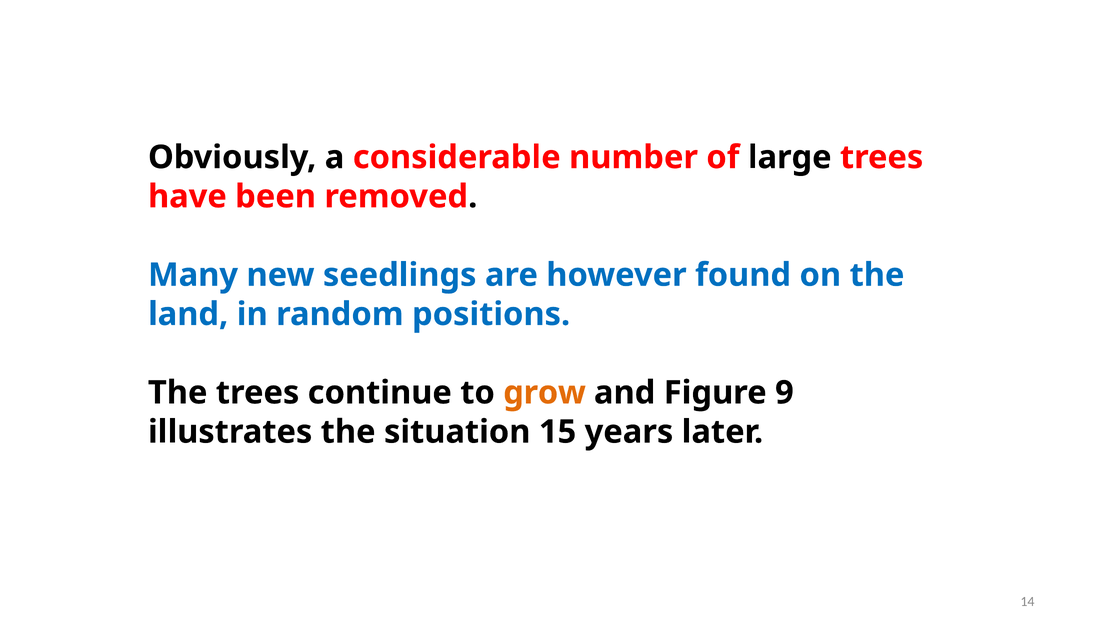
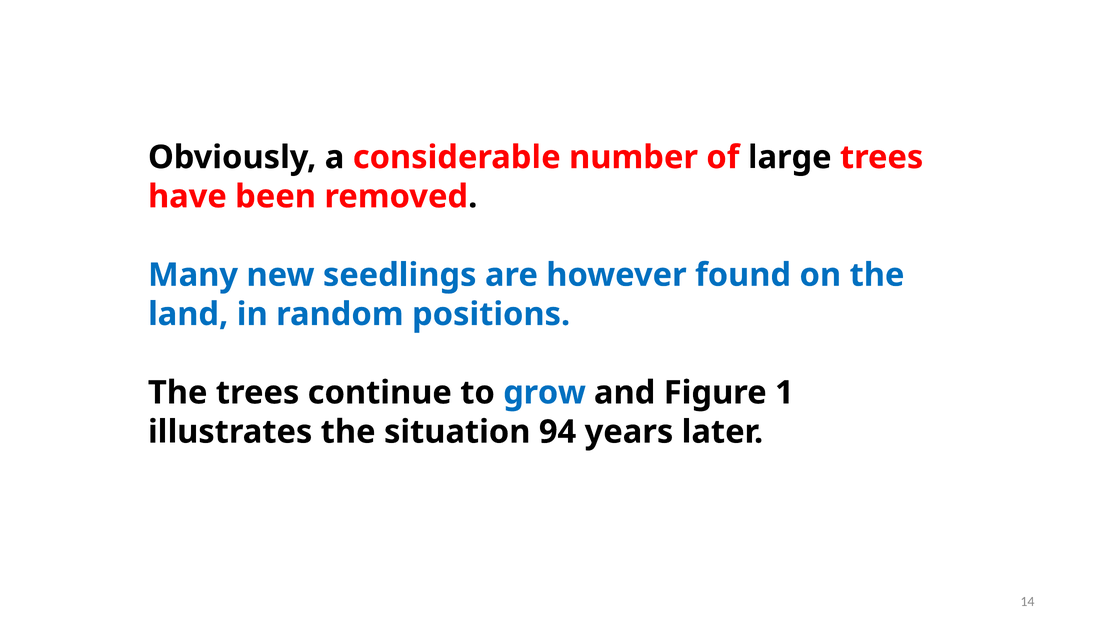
grow colour: orange -> blue (545, 393)
9: 9 -> 1 (784, 393)
15: 15 -> 94 (558, 432)
